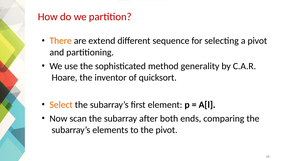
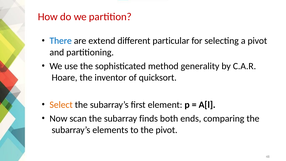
There colour: orange -> blue (61, 41)
sequence: sequence -> particular (171, 41)
after: after -> finds (149, 118)
